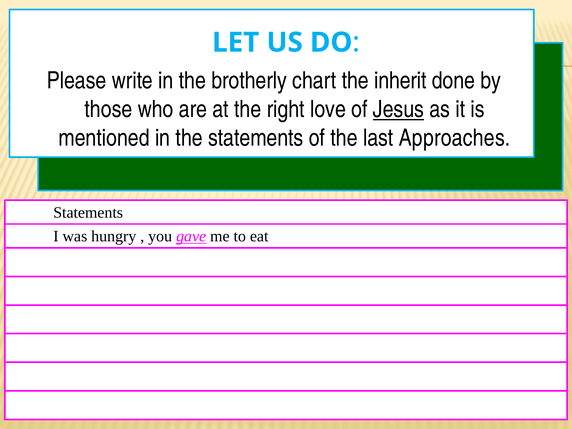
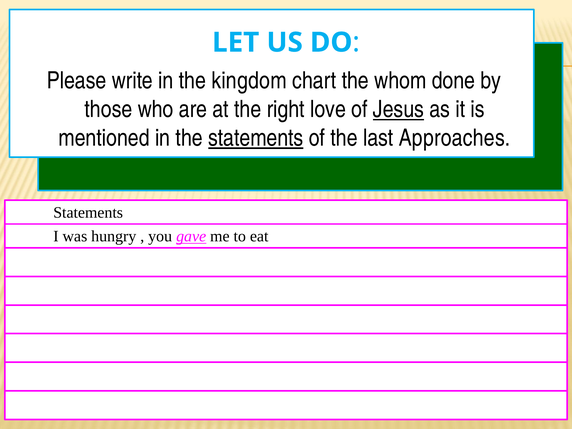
brotherly: brotherly -> kingdom (249, 81)
inherit: inherit -> whom (400, 81)
statements underline: none -> present (256, 138)
